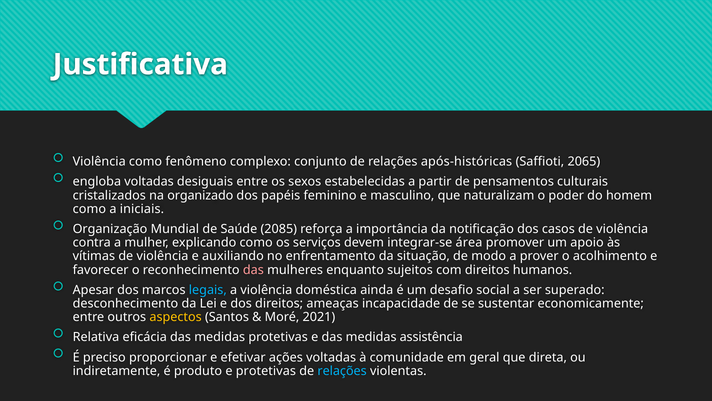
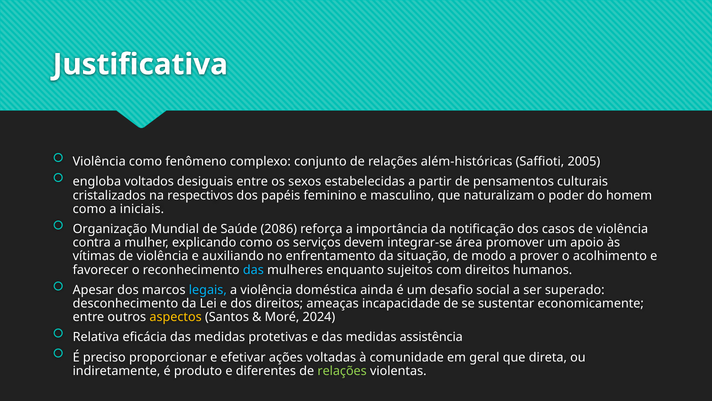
após-históricas: após-históricas -> além-históricas (467, 161)
2065: 2065 -> 2005 (584, 161)
engloba voltadas: voltadas -> voltados (149, 181)
organizado: organizado -> respectivos (200, 195)
2085: 2085 -> 2086 (279, 229)
das colour: pink -> light blue (253, 270)
2021: 2021 -> 2024 (319, 317)
e protetivas: protetivas -> diferentes (266, 371)
relações colour: light blue -> light green (342, 371)
